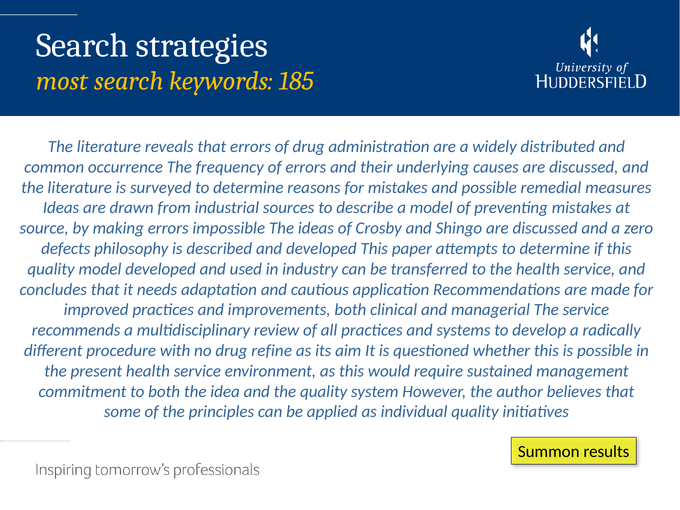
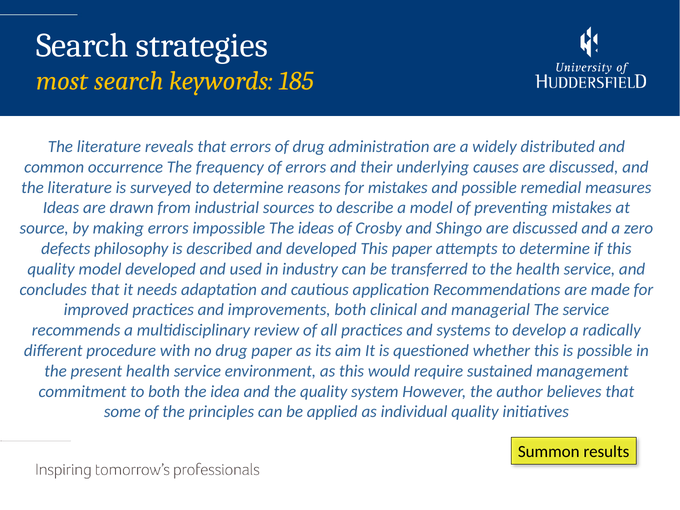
drug refine: refine -> paper (272, 351)
